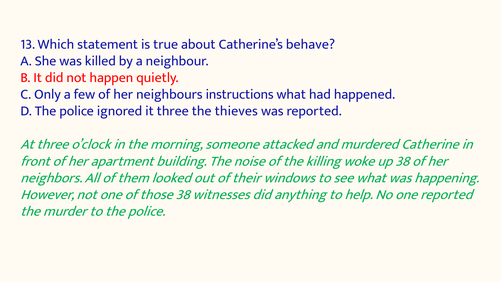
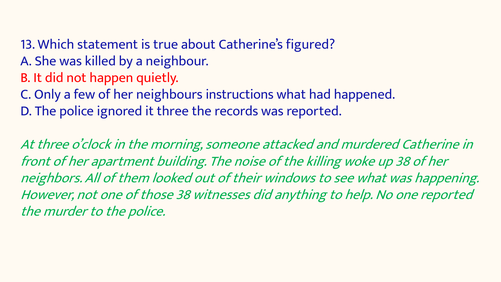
behave: behave -> figured (311, 44)
thieves: thieves -> records (236, 111)
